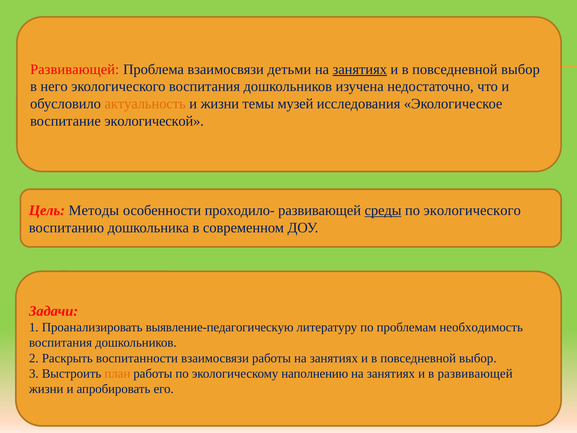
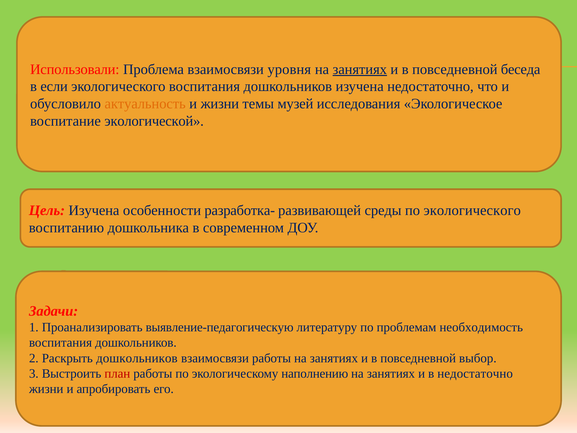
Развивающей: Развивающей -> Использовали (75, 69)
детьми: детьми -> уровня (289, 69)
выбор: выбор -> беседа (521, 69)
него: него -> если (54, 87)
Цель Методы: Методы -> Изучена (94, 210)
проходило-: проходило- -> разработка- (240, 210)
среды underline: present -> none (383, 210)
Раскрыть воспитанности: воспитанности -> дошкольников (137, 358)
план colour: orange -> red (117, 373)
в развивающей: развивающей -> недостаточно (475, 373)
